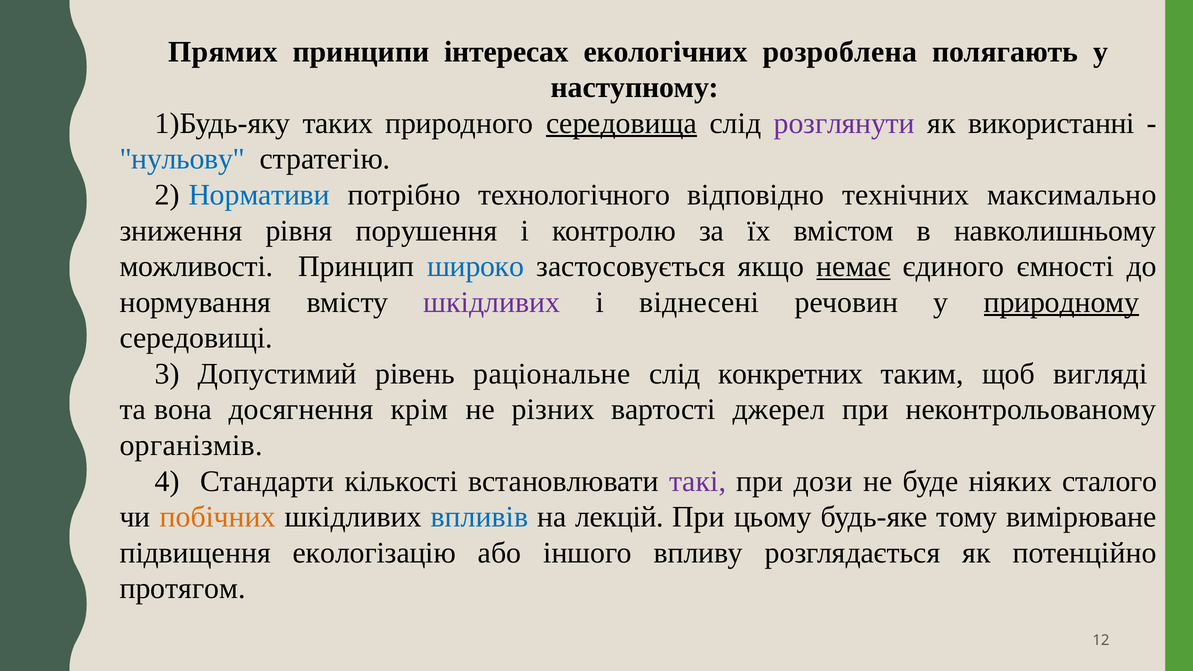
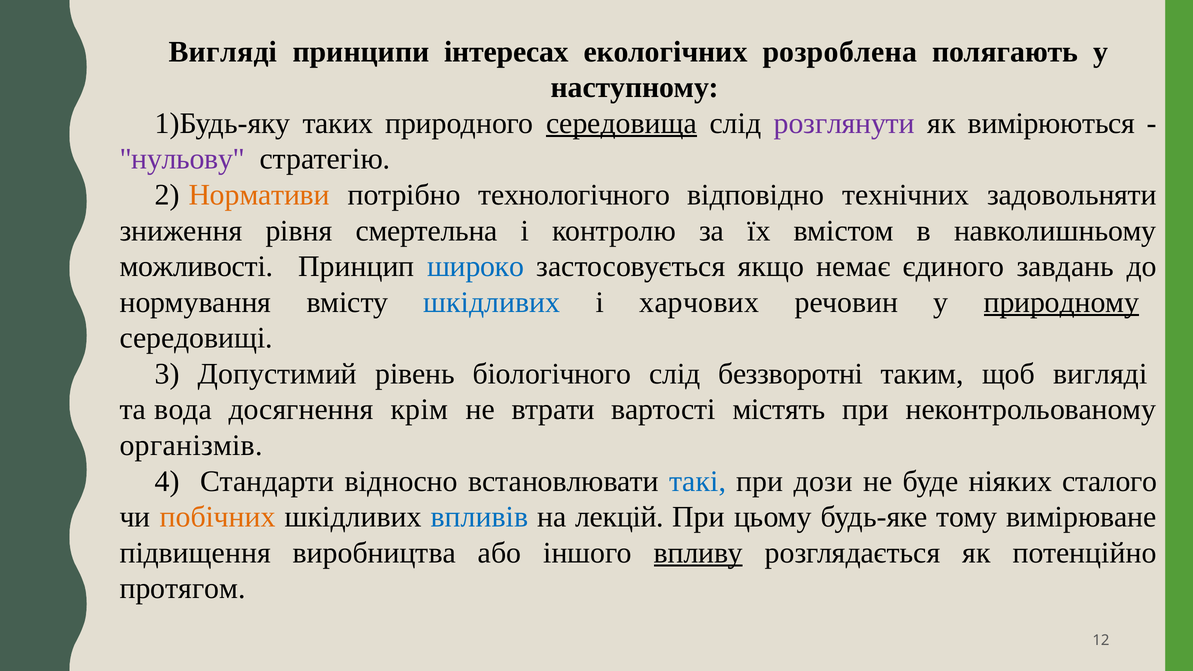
Прямих: Прямих -> Вигляді (223, 52)
використанні: використанні -> вимірюються (1051, 123)
нульову colour: blue -> purple (182, 159)
Нормативи colour: blue -> orange (259, 195)
максимально: максимально -> задовольняти (1072, 195)
порушення: порушення -> смертельна (427, 231)
немає underline: present -> none (853, 266)
ємності: ємності -> завдань (1065, 266)
шкідливих colour: purple -> blue (492, 302)
віднесені: віднесені -> харчових (699, 302)
раціональне: раціональне -> біологічного (552, 374)
конкретних: конкретних -> беззворотні (791, 374)
вона: вона -> вода (183, 410)
різних: різних -> втрати (553, 410)
джерел: джерел -> містять (779, 410)
кількості: кількості -> відносно (401, 481)
такі colour: purple -> blue (698, 481)
екологізацію: екологізацію -> виробництва (374, 553)
впливу underline: none -> present (698, 553)
